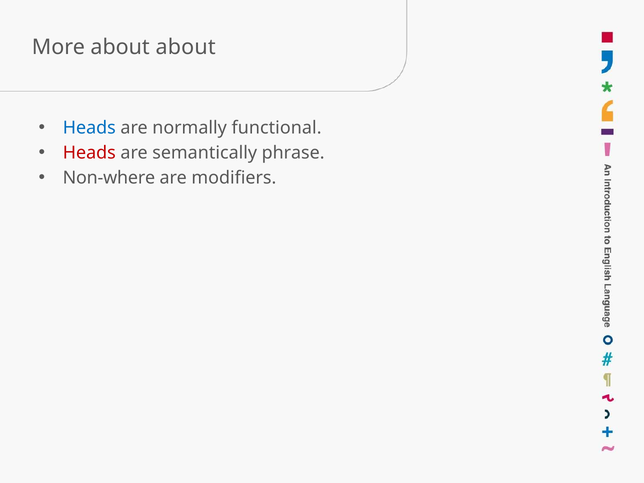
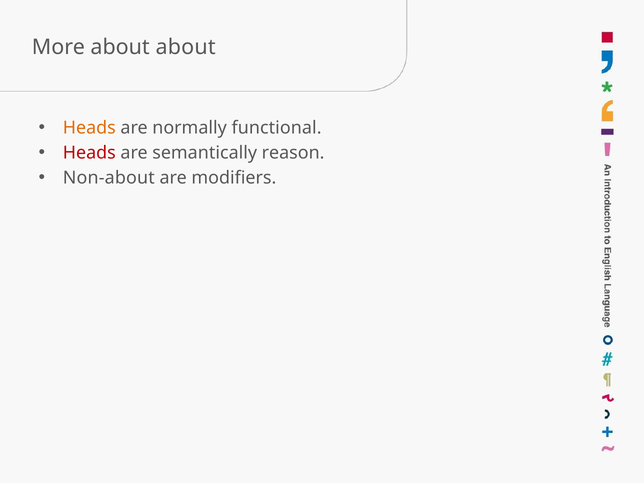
Heads colour: blue -> orange (89, 128)
phrase: phrase -> reason (293, 153)
Non-where: Non-where -> Non-about (109, 178)
